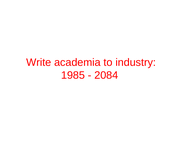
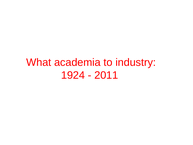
Write: Write -> What (39, 62)
1985: 1985 -> 1924 (73, 75)
2084: 2084 -> 2011 (106, 75)
